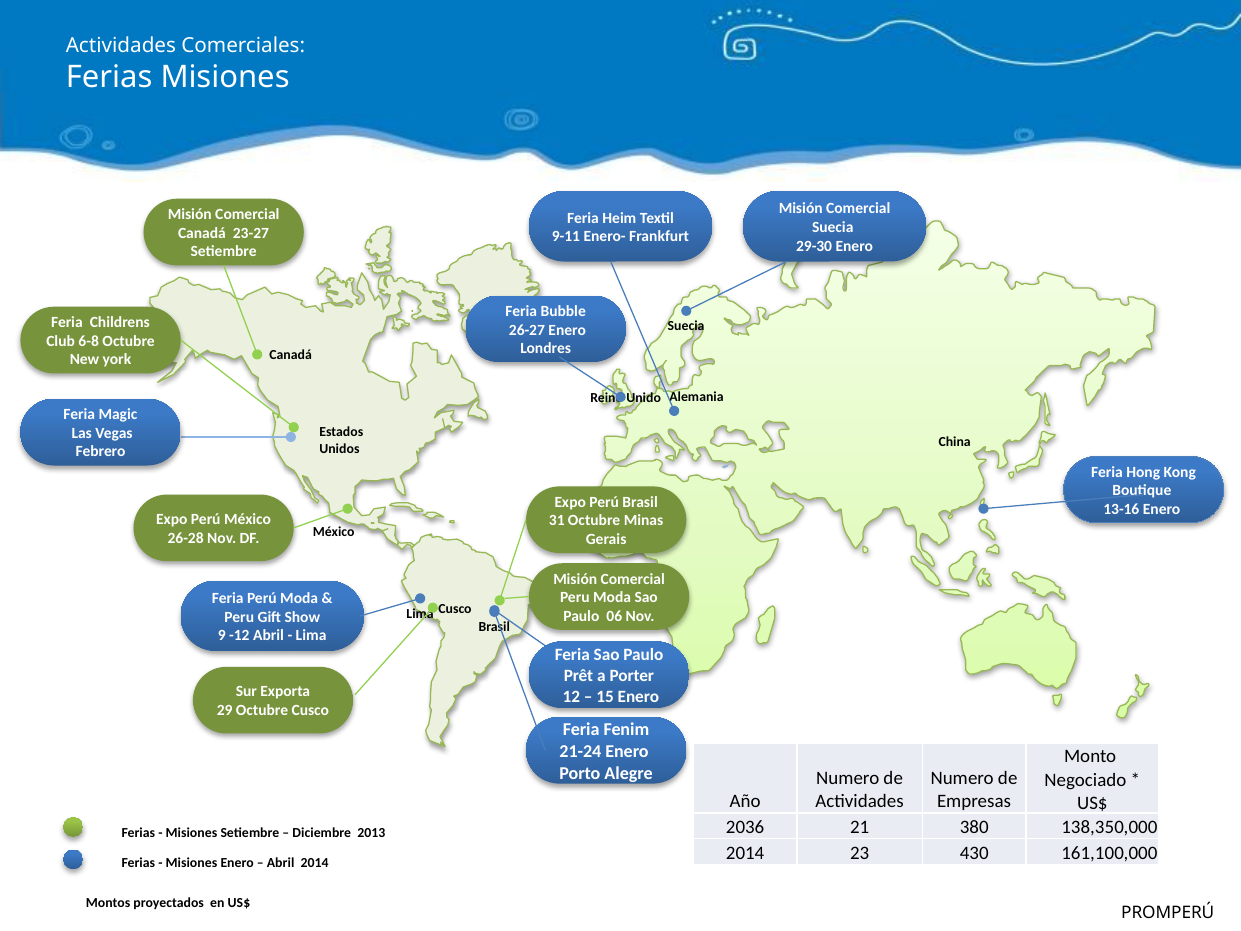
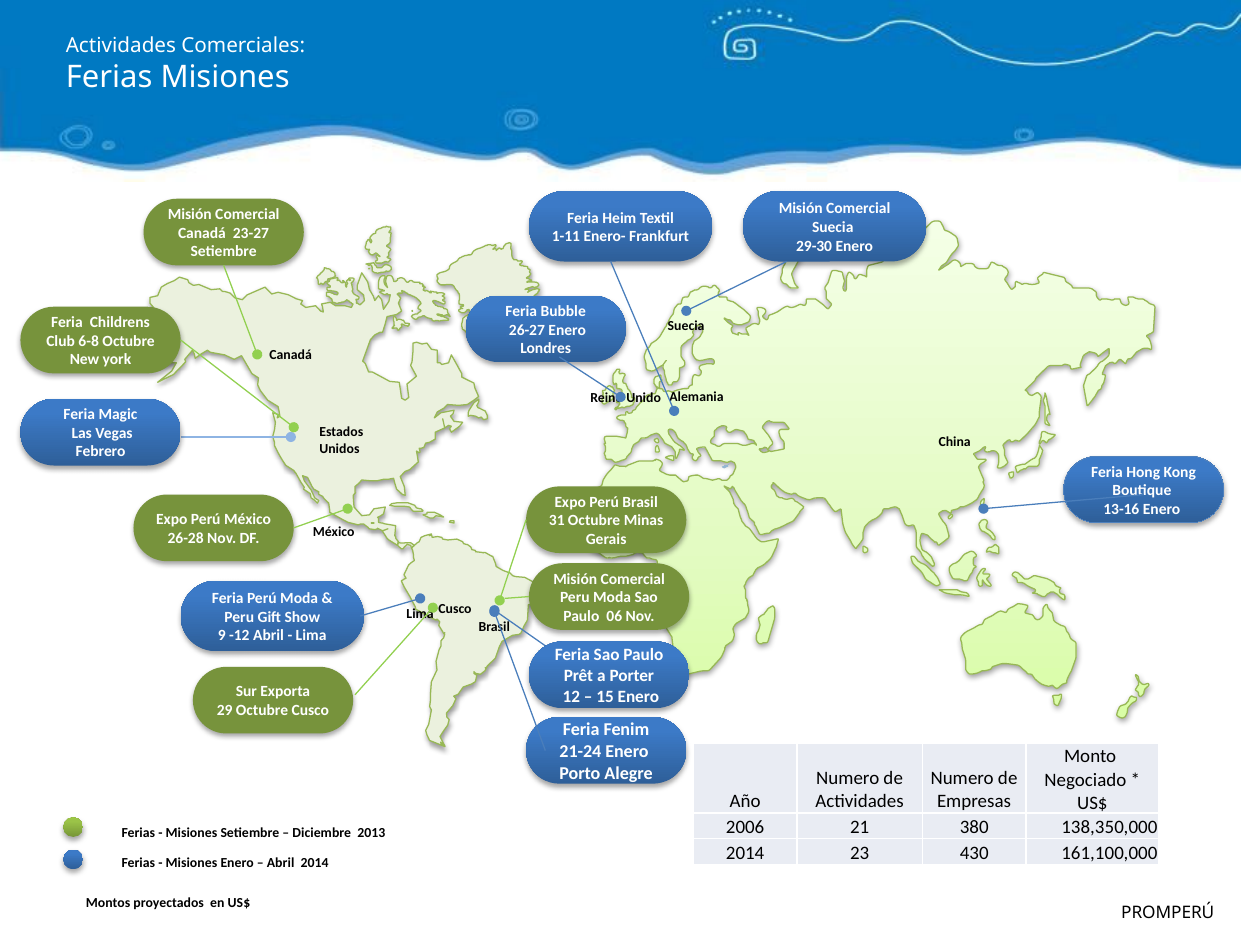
9-11: 9-11 -> 1-11 (566, 237)
2036: 2036 -> 2006 (745, 827)
